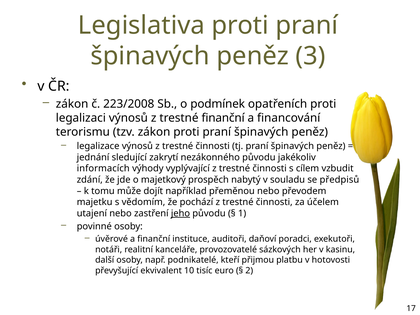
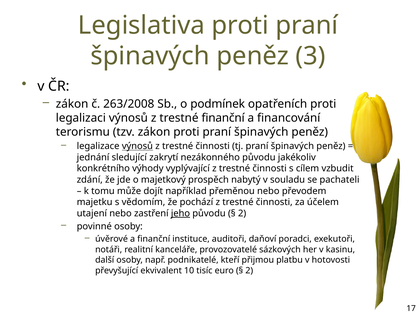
223/2008: 223/2008 -> 263/2008 (129, 104)
výnosů underline: none -> present (137, 146)
informacích: informacích -> konkrétního (103, 169)
předpisů: předpisů -> pachateli (339, 180)
1: 1 -> 2 (242, 213)
